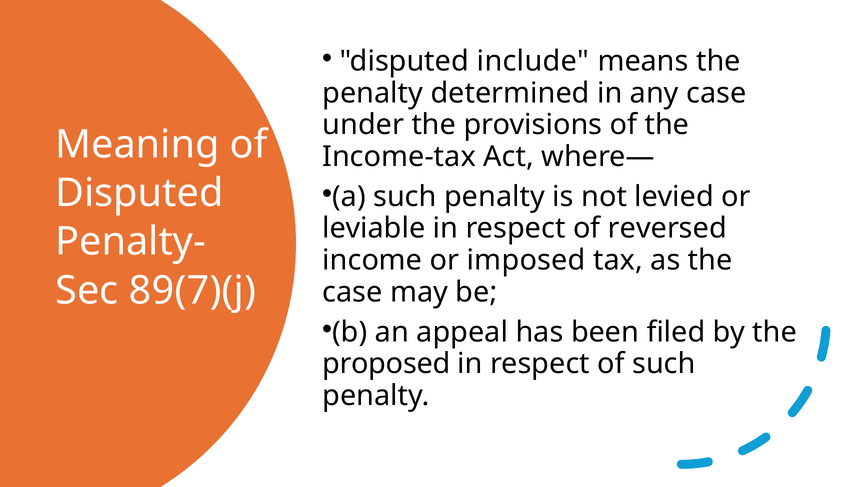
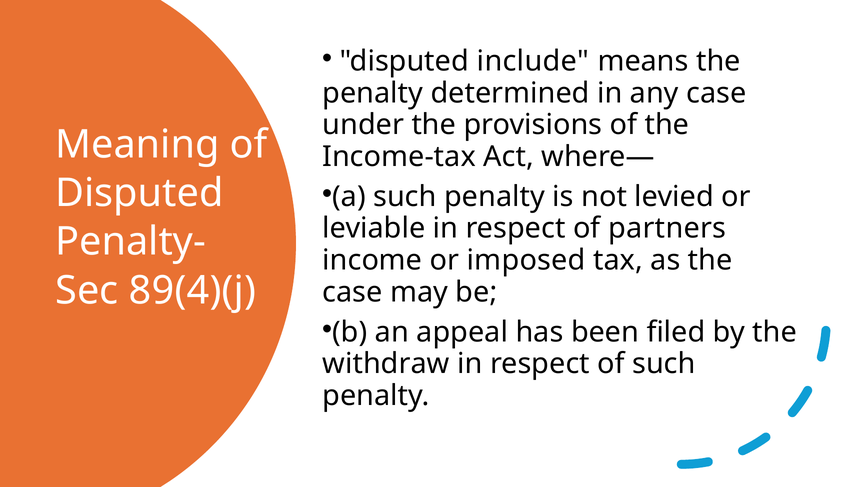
reversed: reversed -> partners (667, 228)
89(7)(j: 89(7)(j -> 89(4)(j (192, 291)
proposed: proposed -> withdraw (386, 364)
